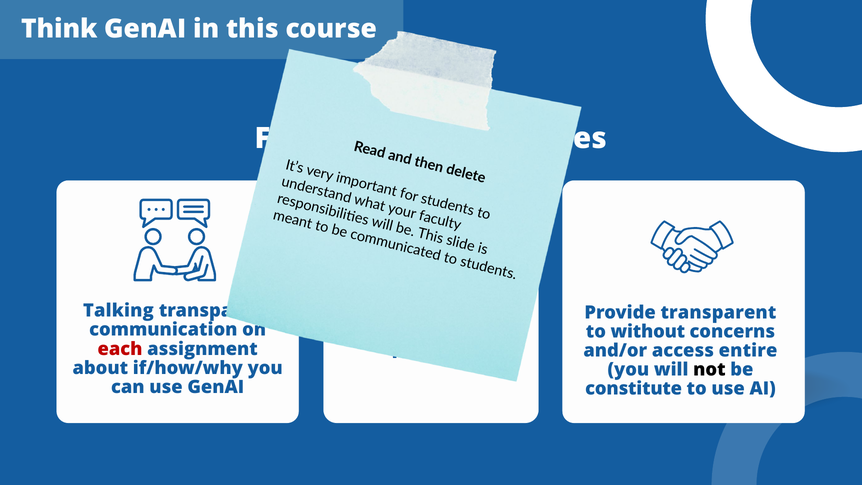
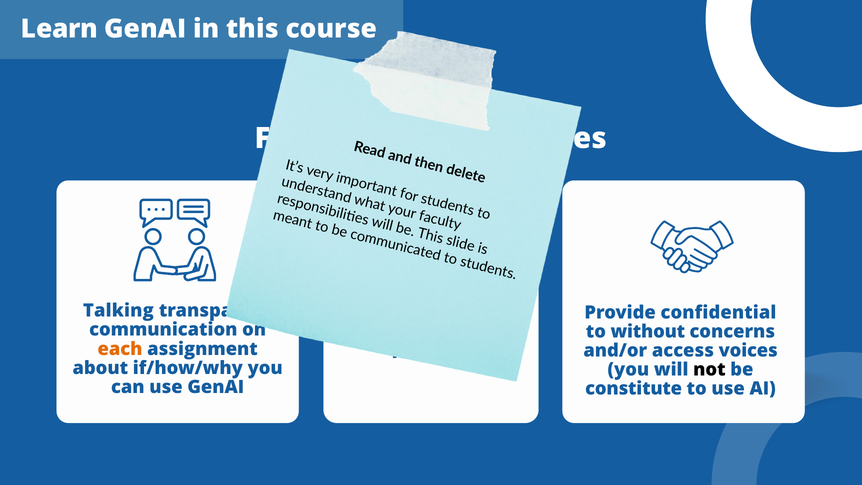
Think: Think -> Learn (60, 29)
Provide transparent: transparent -> confidential (718, 312)
each colour: red -> orange (120, 349)
entire: entire -> voices (748, 351)
